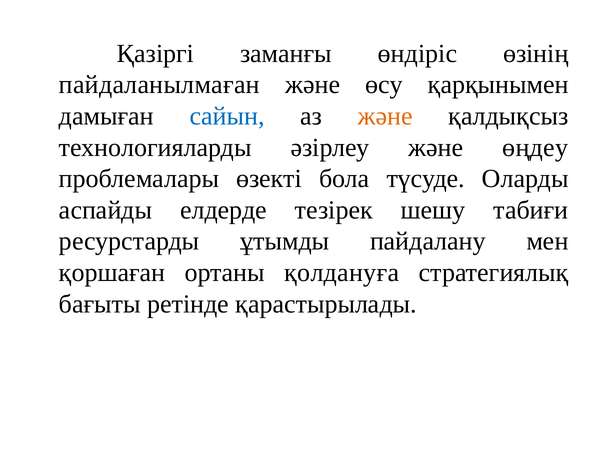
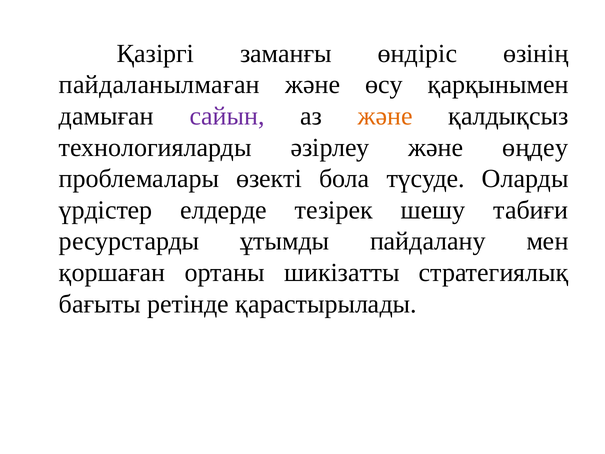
сайын colour: blue -> purple (227, 116)
аспайды: аспайды -> үрдістер (106, 210)
қолдануға: қолдануға -> шикізатты (342, 272)
